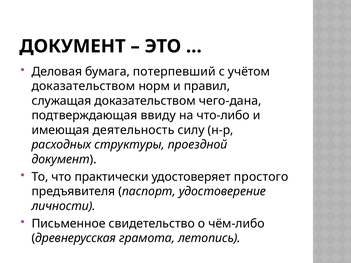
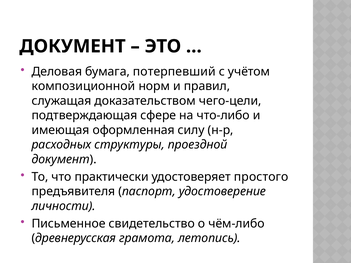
доказательством: доказательством -> композиционной (83, 86)
чего-дана: чего-дана -> чего-цели (230, 101)
ввиду: ввиду -> сфере (158, 116)
деятельность: деятельность -> оформленная (134, 130)
